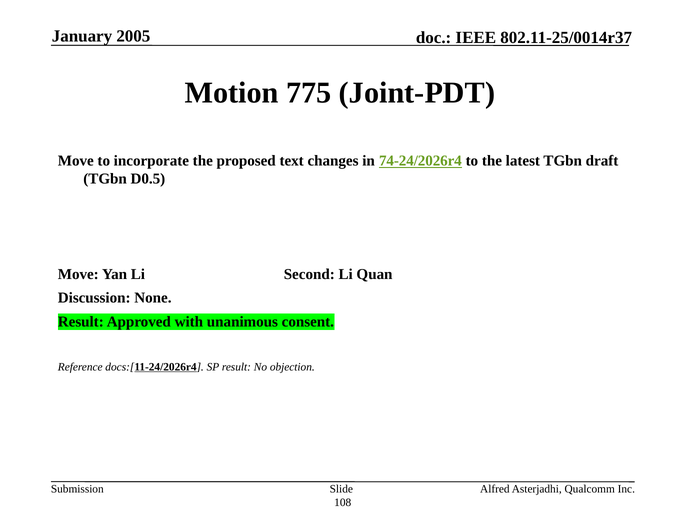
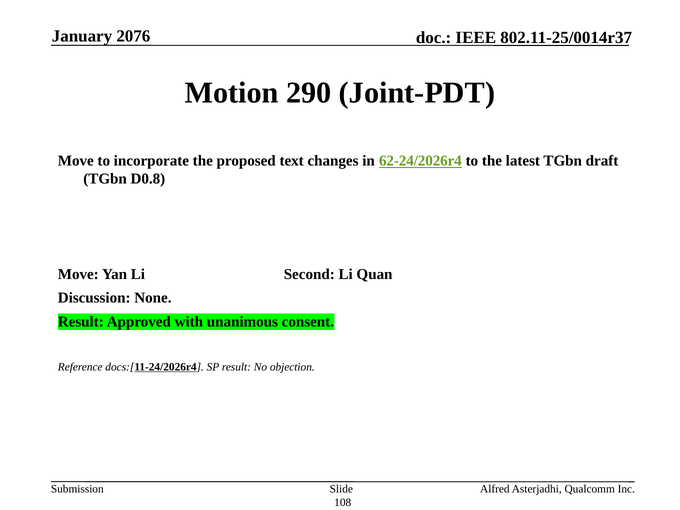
2005: 2005 -> 2076 (133, 36)
775: 775 -> 290 (309, 93)
74-24/2026r4: 74-24/2026r4 -> 62-24/2026r4 (420, 161)
D0.5: D0.5 -> D0.8 (148, 179)
